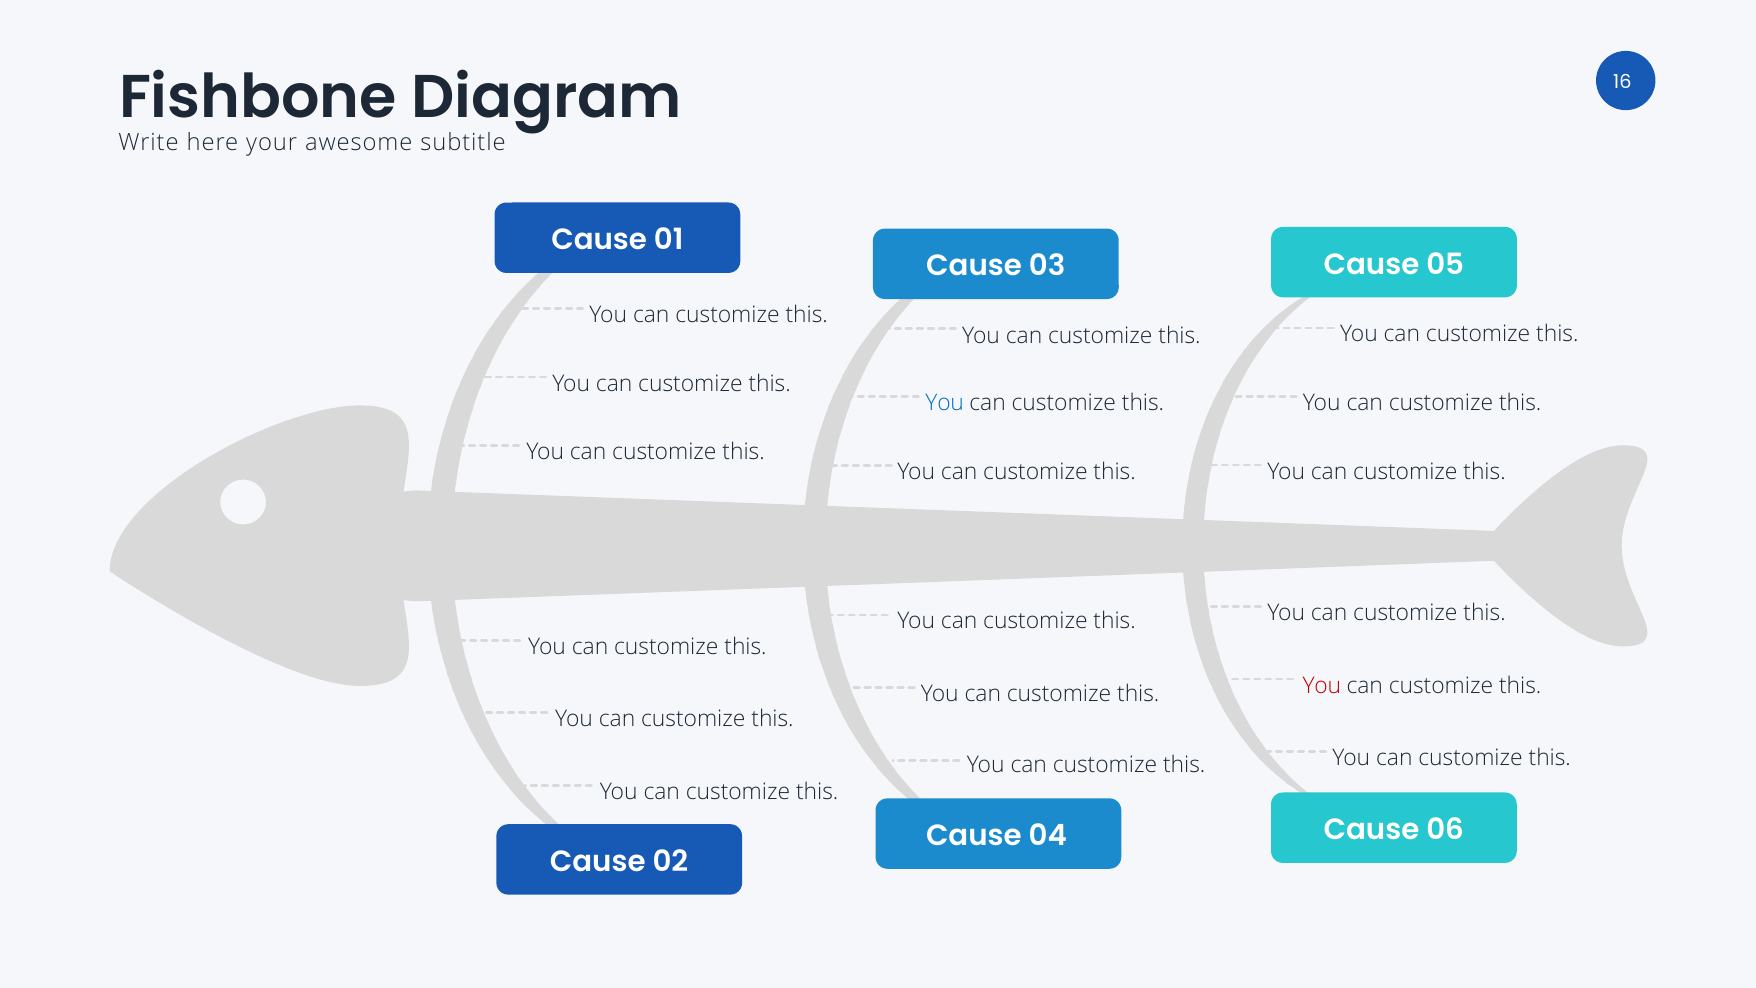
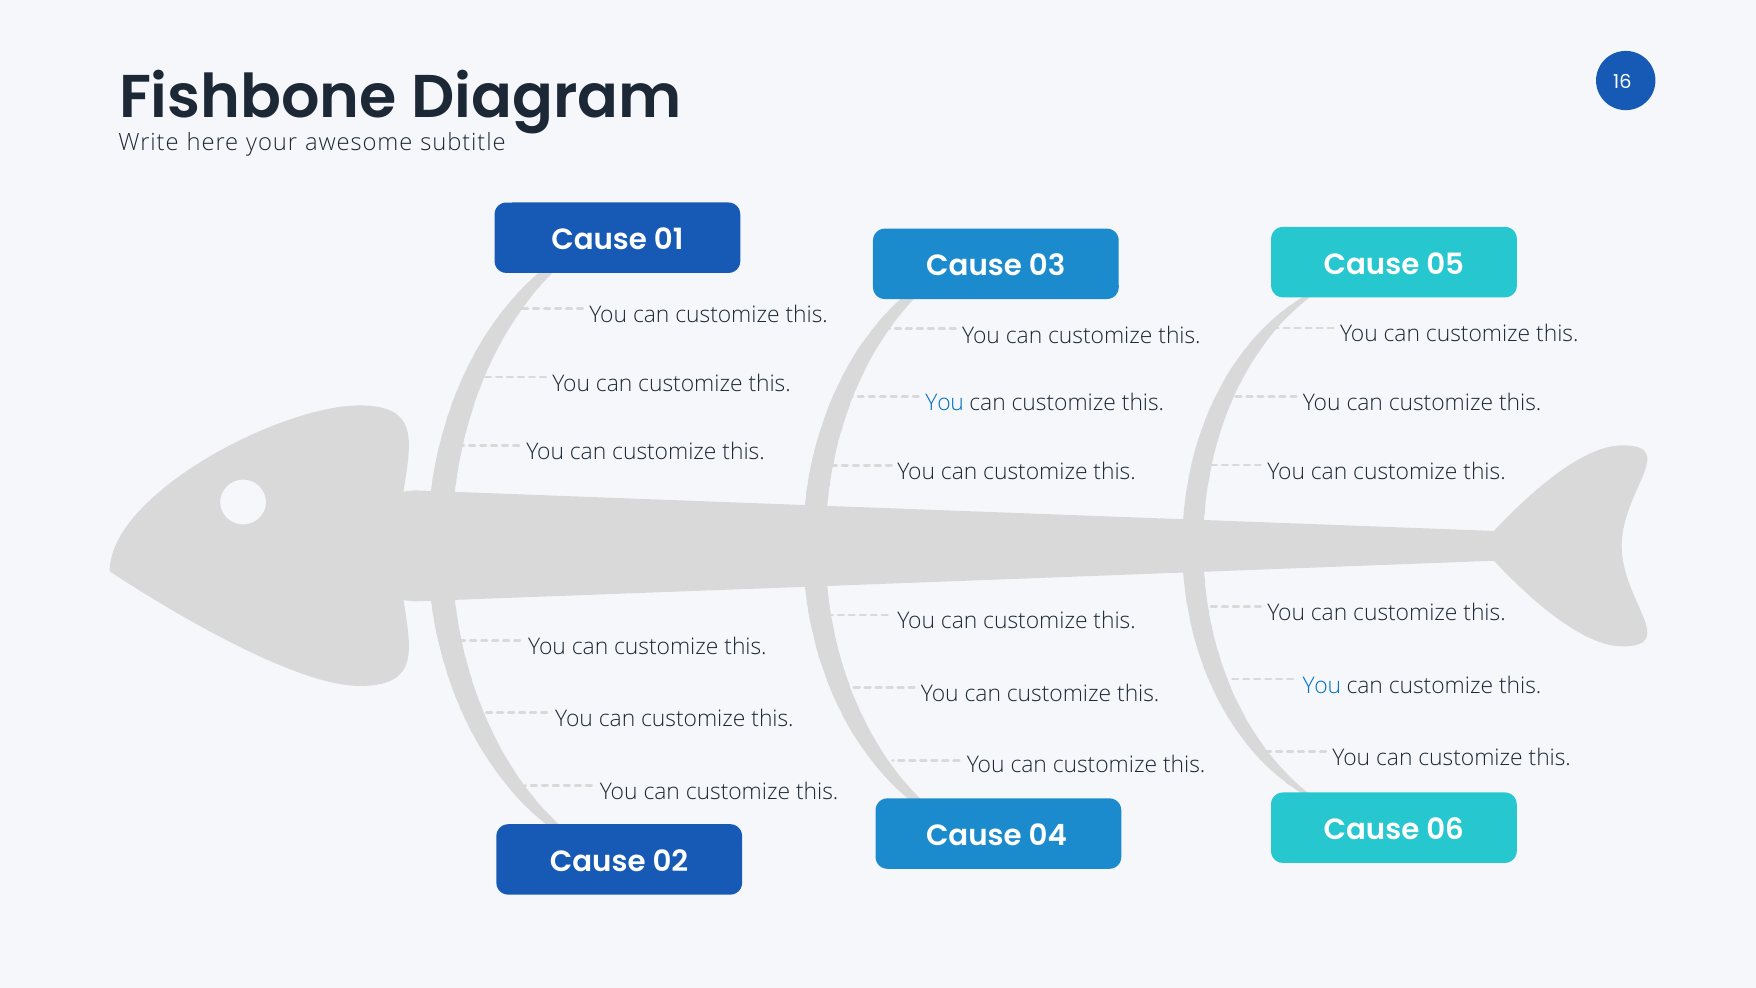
You colour: red -> blue (1322, 686)
